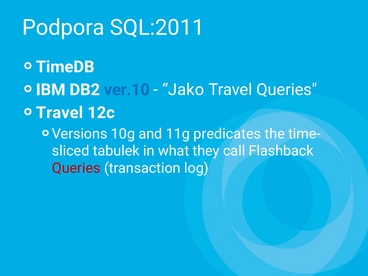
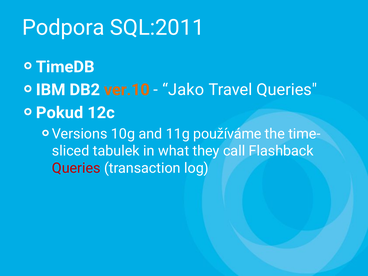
ver.10 colour: blue -> orange (127, 90)
Travel: Travel -> Pokud (60, 113)
predicates: predicates -> používáme (227, 134)
